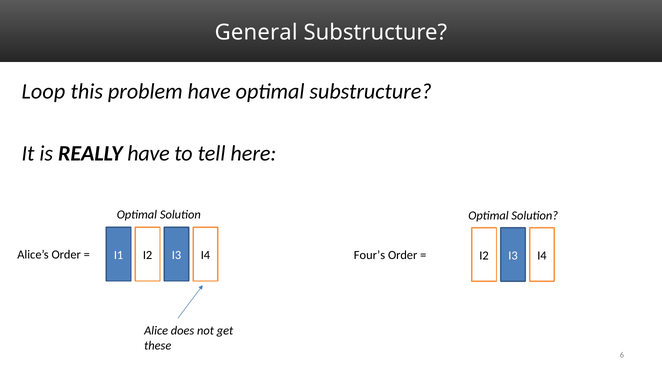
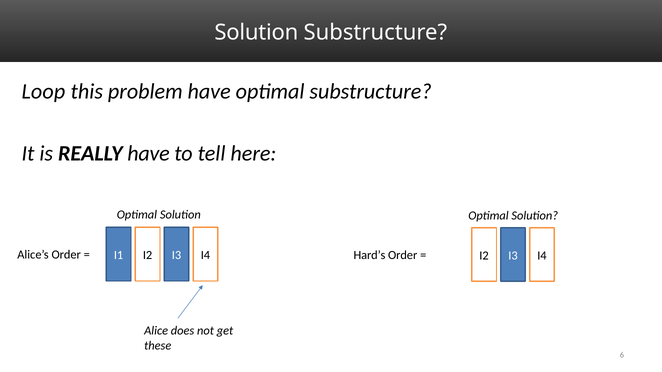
General: General -> Solution (256, 33)
Four’s: Four’s -> Hard’s (370, 255)
